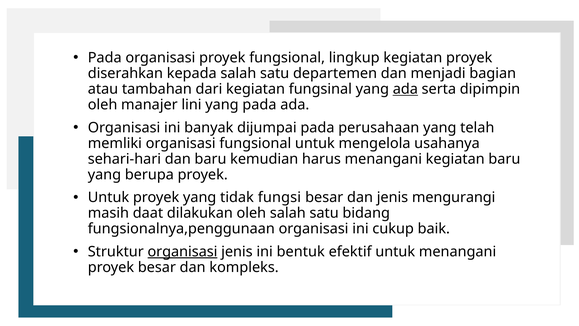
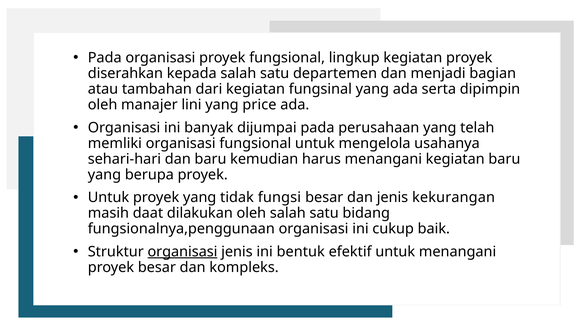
ada underline: present -> none (405, 89)
yang pada: pada -> price (259, 105)
mengurangi: mengurangi -> kekurangan (454, 197)
